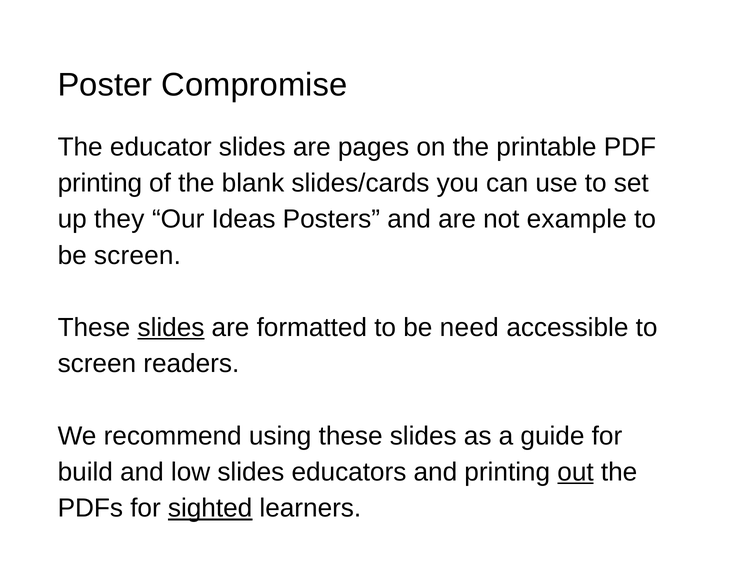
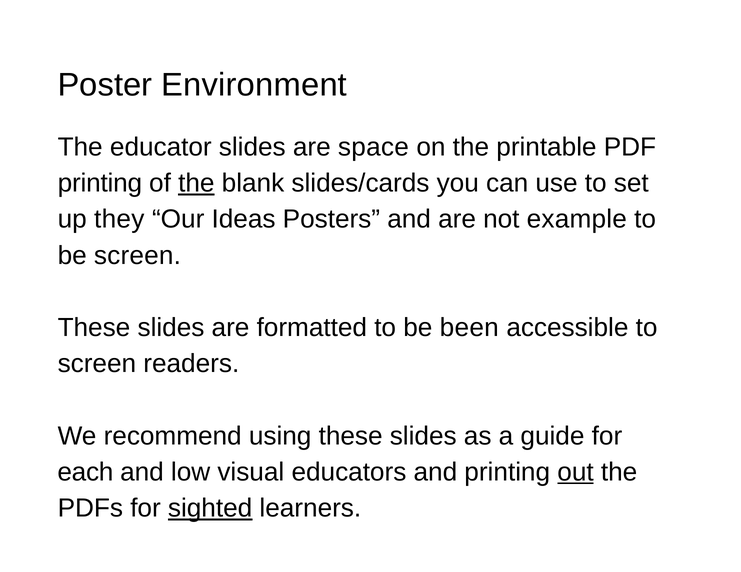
Compromise: Compromise -> Environment (254, 85)
pages: pages -> space (373, 147)
the underline: none -> present (196, 183)
slides underline: present -> none (171, 328)
need: need -> been (469, 328)
build: build -> each (85, 473)
low slides: slides -> visual (251, 473)
